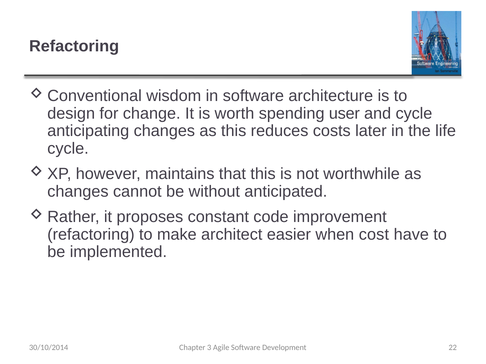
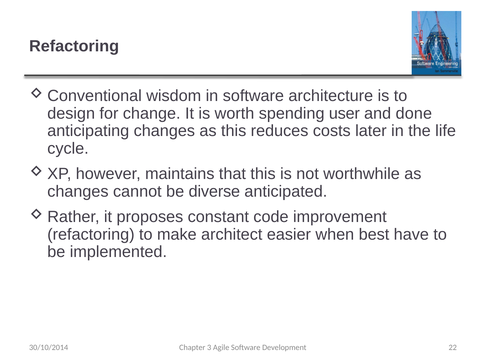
and cycle: cycle -> done (414, 114)
without: without -> diverse (214, 192)
cost: cost -> best (374, 235)
